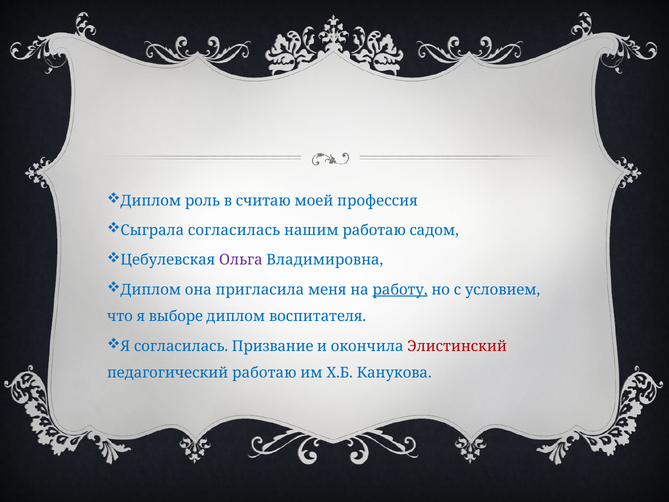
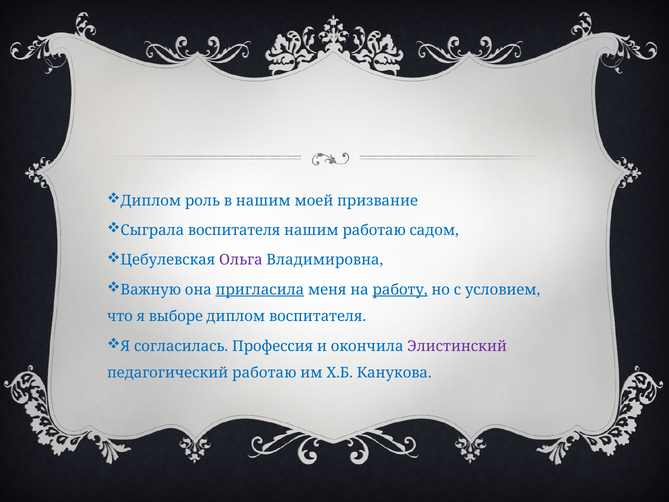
в считаю: считаю -> нашим (263, 201)
профессия: профессия -> призвание (378, 201)
Сыграла согласилась: согласилась -> воспитателя (234, 230)
Диплом: Диплом -> Важную (151, 290)
пригласила underline: none -> present (260, 290)
Призвание: Призвание -> Профессия (273, 346)
Элистинский colour: red -> purple (457, 346)
